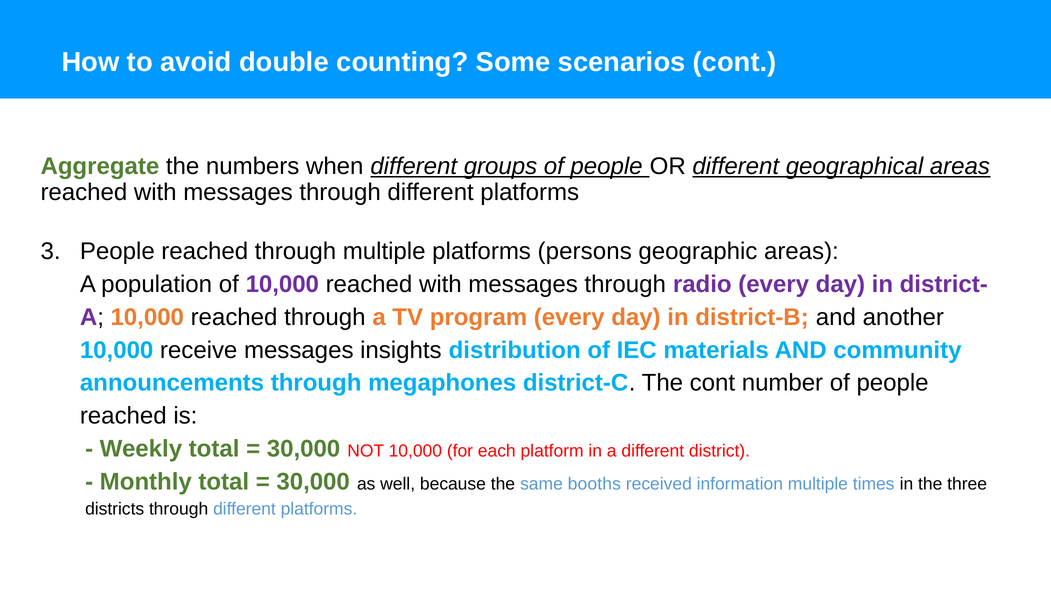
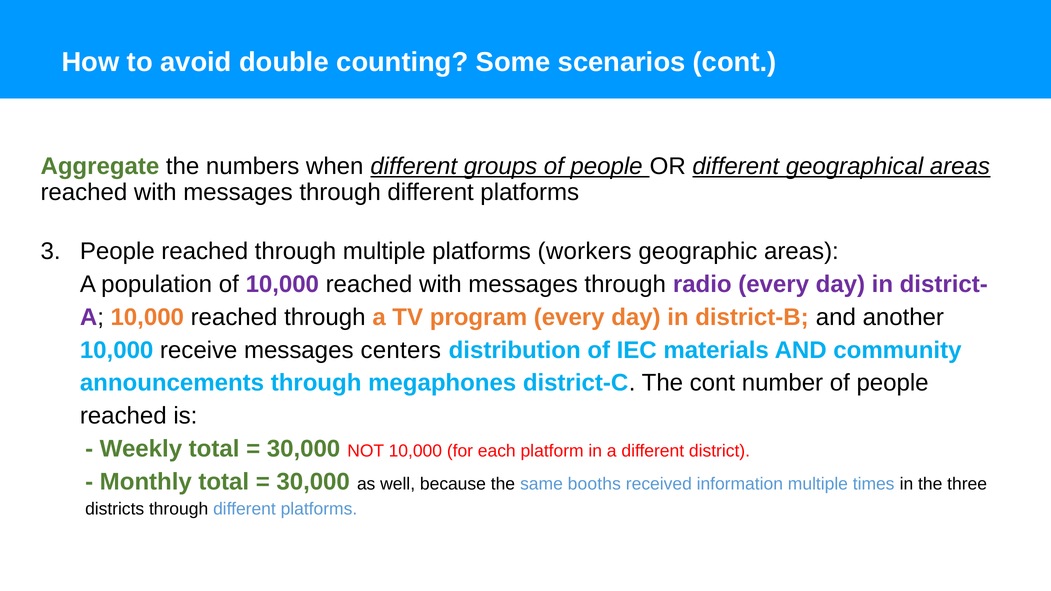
persons: persons -> workers (585, 251)
insights: insights -> centers (401, 350)
